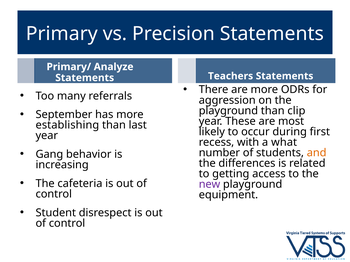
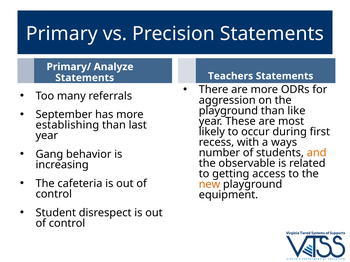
clip: clip -> like (296, 111)
what: what -> ways (284, 143)
differences: differences -> observable (247, 164)
new colour: purple -> orange (210, 185)
